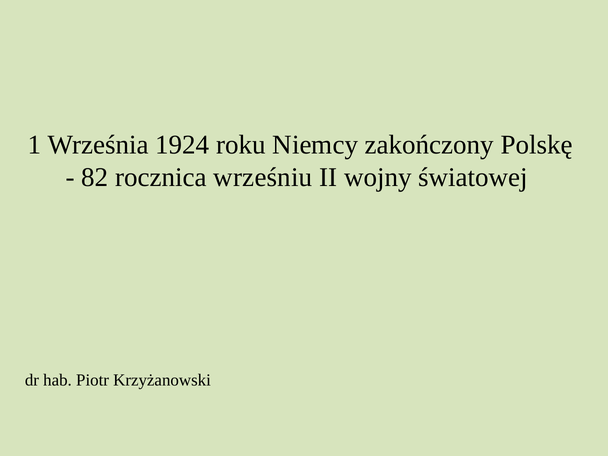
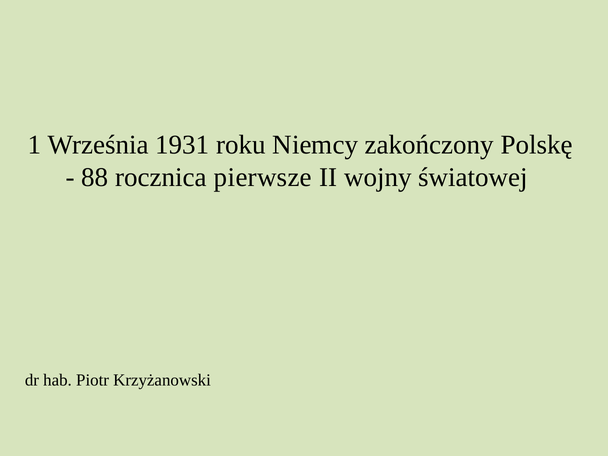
1924: 1924 -> 1931 (182, 145)
82: 82 -> 88 (95, 177)
wrześniu: wrześniu -> pierwsze (263, 177)
